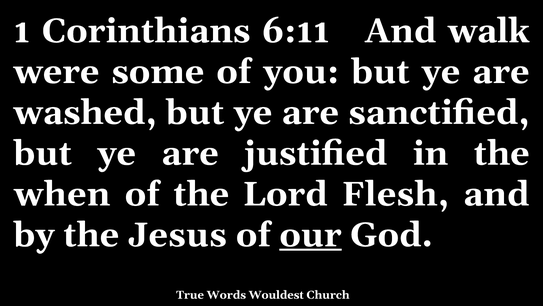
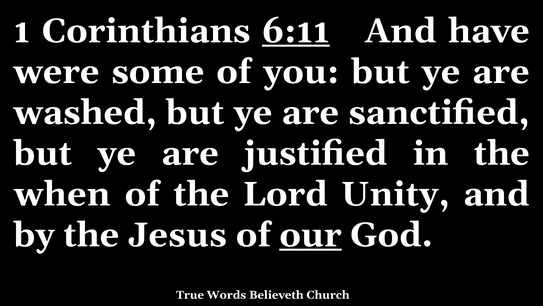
6:11 underline: none -> present (296, 31)
walk: walk -> have (489, 31)
Flesh: Flesh -> Unity (395, 194)
Wouldest: Wouldest -> Believeth (276, 294)
